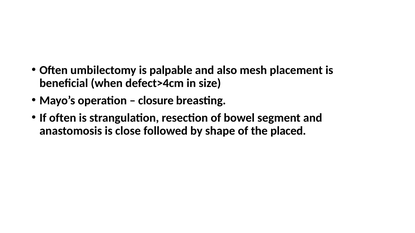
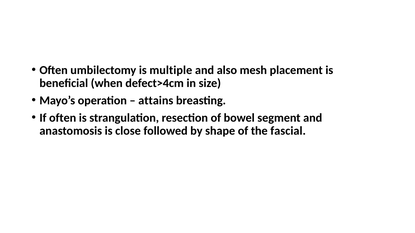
palpable: palpable -> multiple (171, 70)
closure: closure -> attains (156, 101)
placed: placed -> fascial (288, 131)
